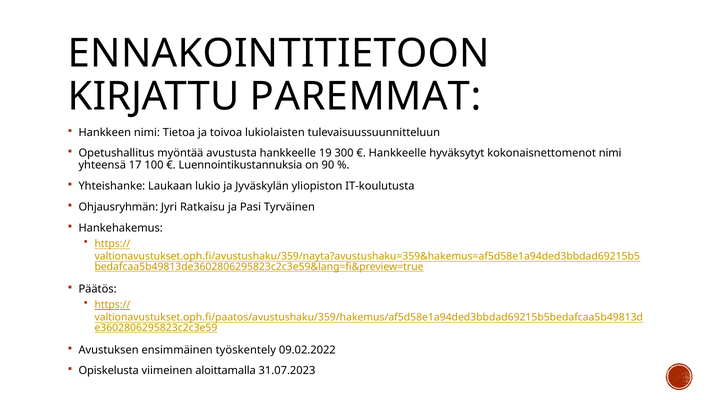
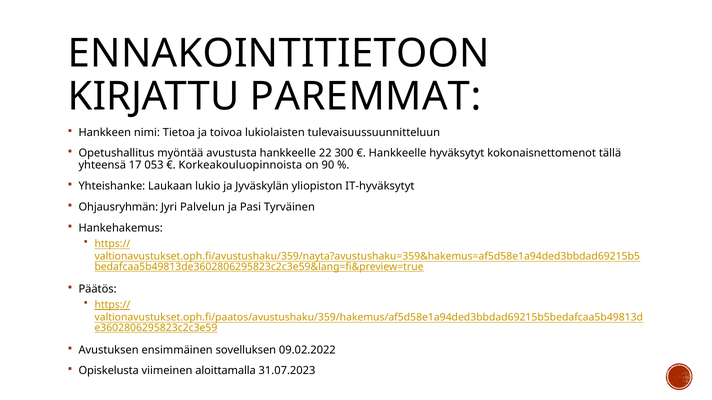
19: 19 -> 22 (325, 153)
kokonaisnettomenot nimi: nimi -> tällä (610, 153)
100: 100 -> 053 (154, 165)
Luennointikustannuksia: Luennointikustannuksia -> Korkeakouluopinnoista (240, 165)
IT-koulutusta: IT-koulutusta -> IT-hyväksytyt (380, 186)
Ratkaisu: Ratkaisu -> Palvelun (202, 207)
työskentely: työskentely -> sovelluksen (246, 350)
